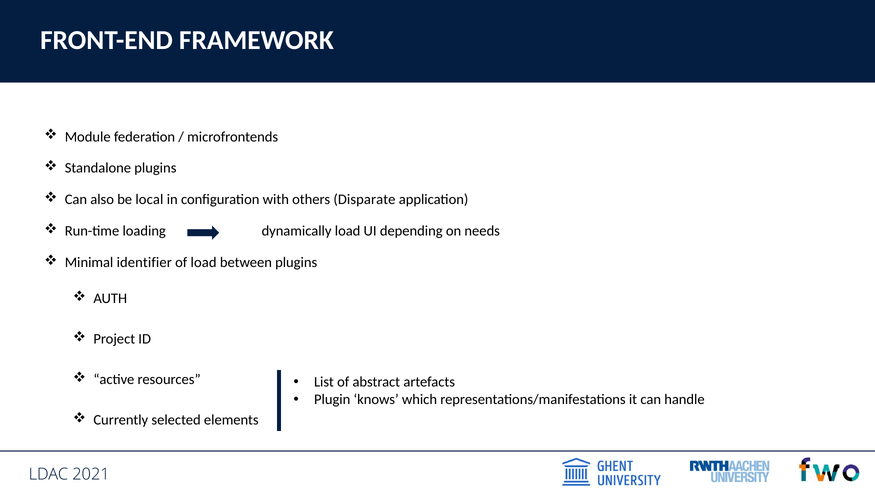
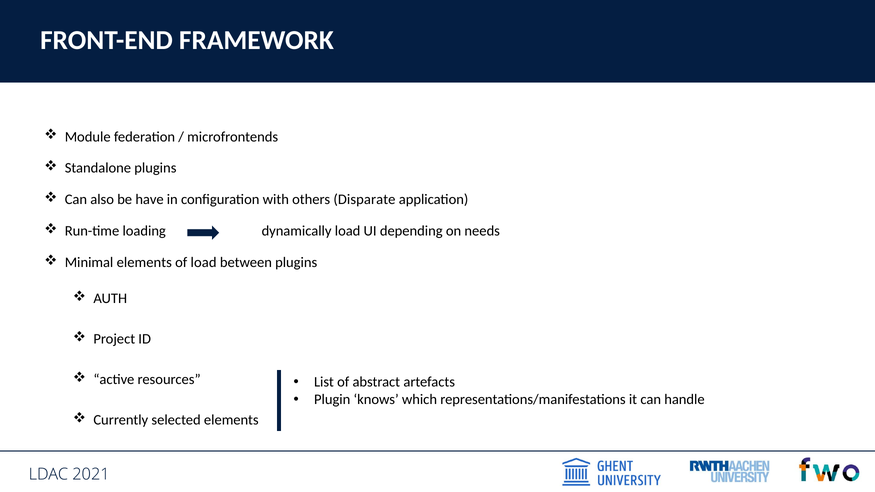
local: local -> have (150, 200)
Minimal identifier: identifier -> elements (144, 263)
